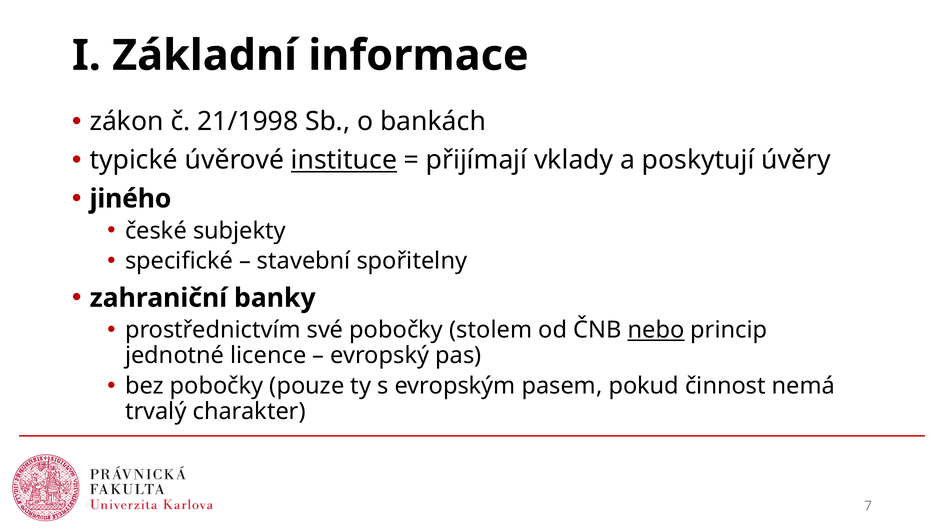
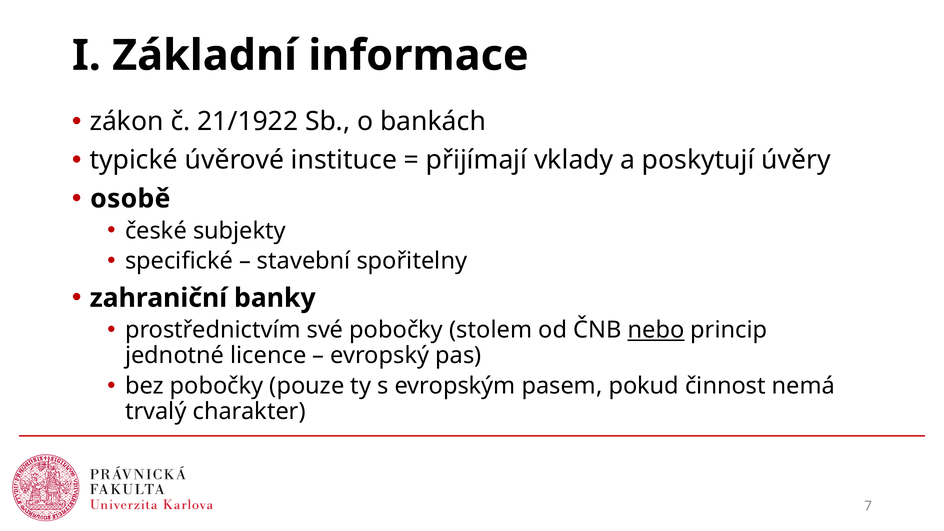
21/1998: 21/1998 -> 21/1922 (248, 122)
instituce underline: present -> none (344, 160)
jiného: jiného -> osobě (130, 199)
